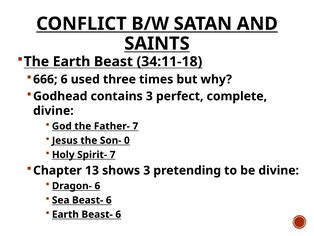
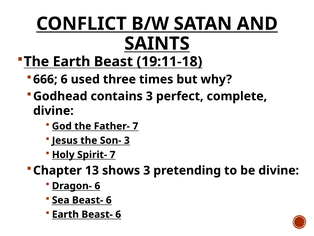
34:11-18: 34:11-18 -> 19:11-18 (169, 61)
Son- 0: 0 -> 3 (127, 140)
